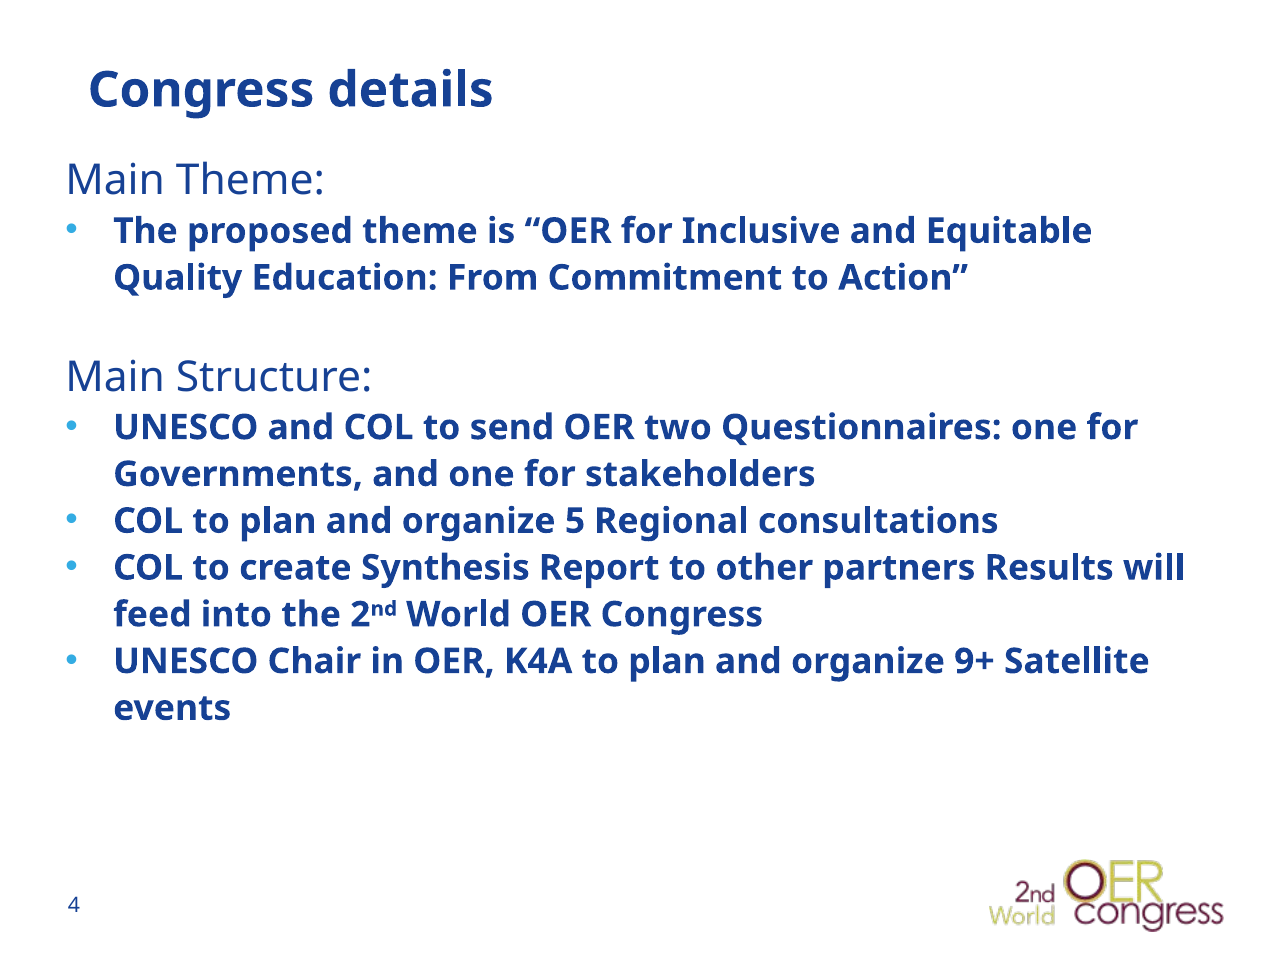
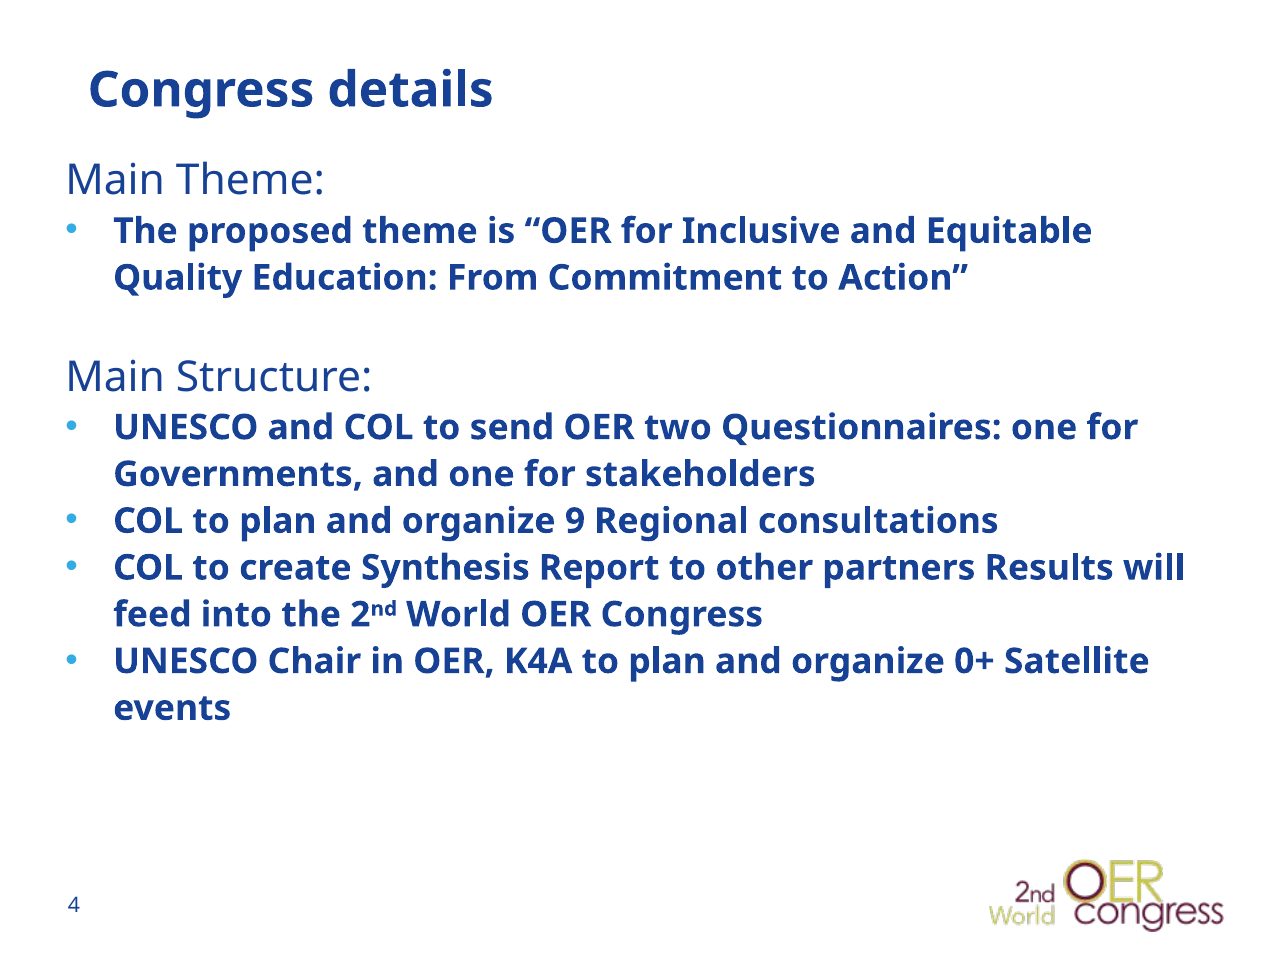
5: 5 -> 9 (575, 521)
9+: 9+ -> 0+ (974, 661)
